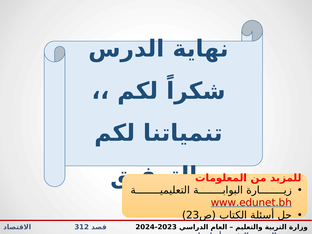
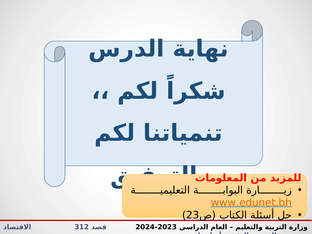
www.edunet.bh colour: red -> orange (251, 203)
